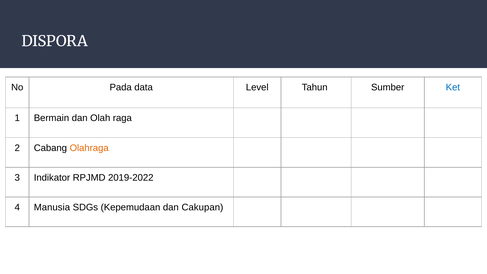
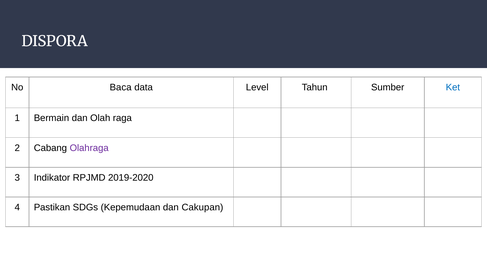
Pada: Pada -> Baca (121, 87)
Olahraga colour: orange -> purple (89, 148)
2019-2022: 2019-2022 -> 2019-2020 (131, 178)
Manusia: Manusia -> Pastikan (52, 207)
